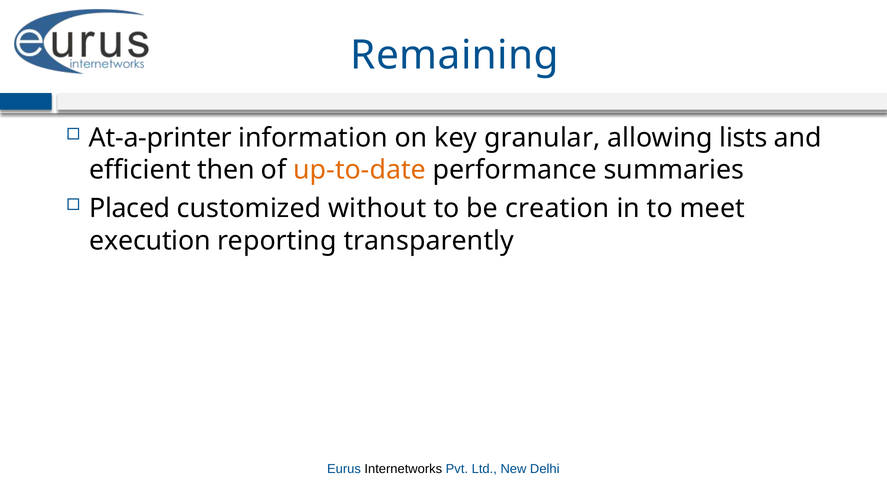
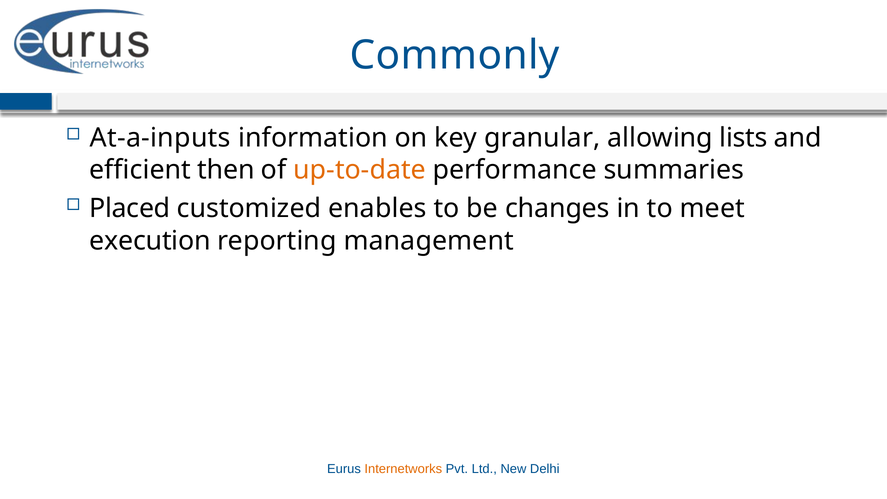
Remaining: Remaining -> Commonly (455, 55)
At-a-printer: At-a-printer -> At-a-inputs (160, 138)
without: without -> enables (377, 208)
creation: creation -> changes (557, 208)
transparently: transparently -> management (429, 241)
Internetworks colour: black -> orange (403, 469)
